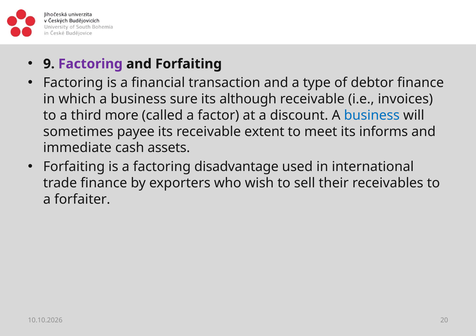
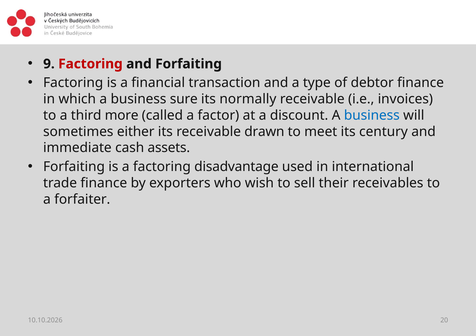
Factoring colour: purple -> red (90, 64)
although: although -> normally (248, 99)
payee: payee -> either (136, 132)
extent: extent -> drawn (264, 132)
informs: informs -> century (383, 132)
